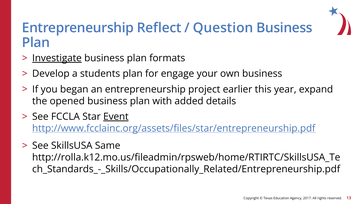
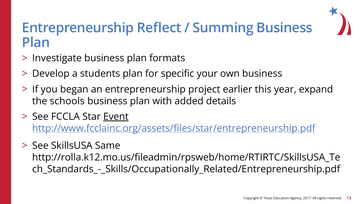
Question: Question -> Summing (223, 28)
Investigate underline: present -> none (57, 58)
engage: engage -> specific (178, 74)
opened: opened -> schools (67, 101)
